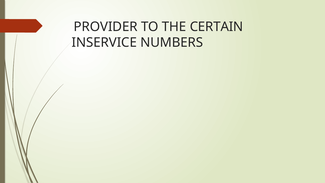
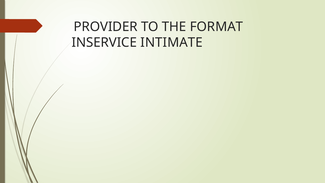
CERTAIN: CERTAIN -> FORMAT (216, 27)
NUMBERS: NUMBERS -> INTIMATE (172, 43)
